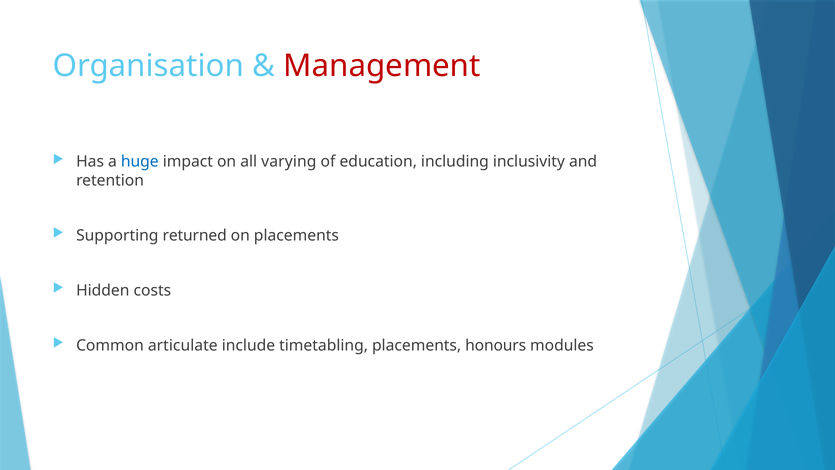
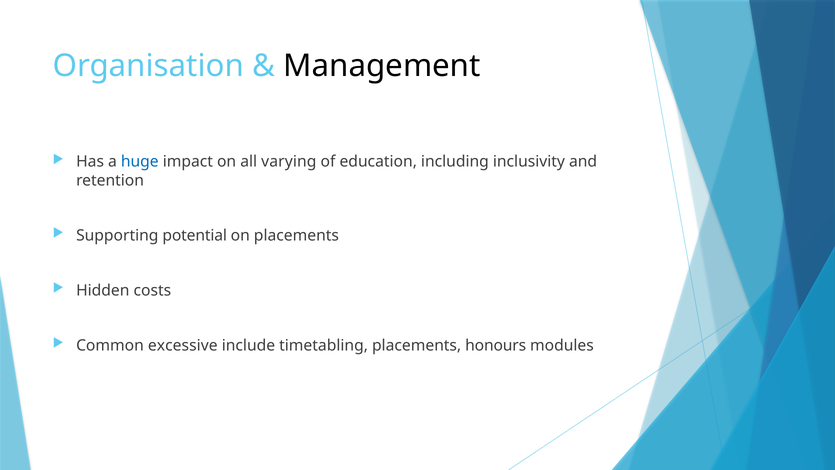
Management colour: red -> black (382, 66)
returned: returned -> potential (195, 235)
articulate: articulate -> excessive (183, 345)
